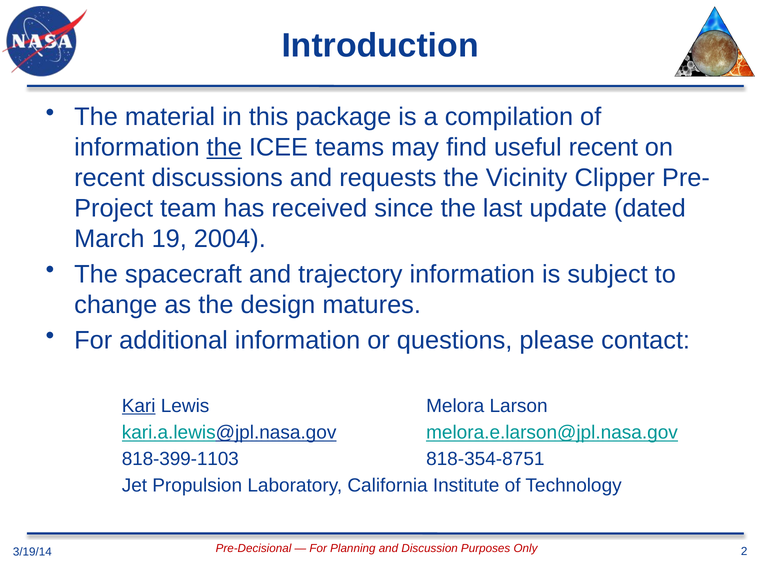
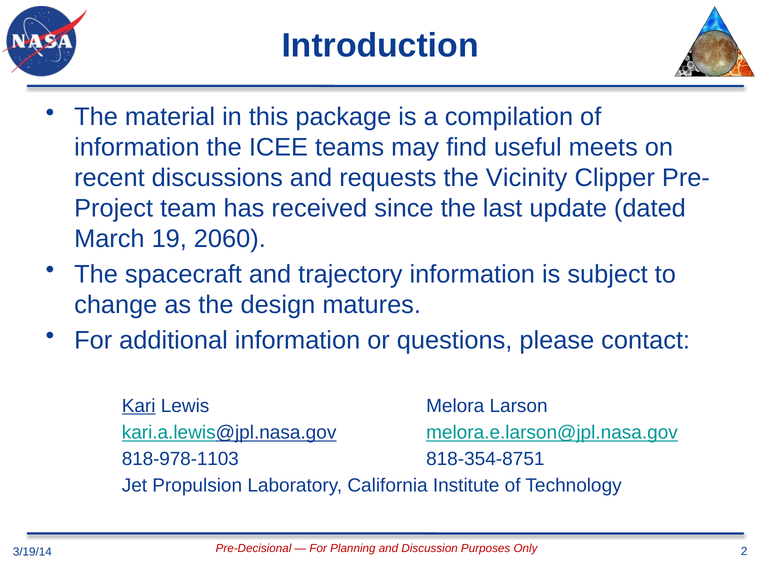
the underline: present -> none (224, 147)
useful recent: recent -> meets (603, 147)
2004: 2004 -> 2060 (230, 239)
818-399-1103: 818-399-1103 -> 818-978-1103 (180, 459)
